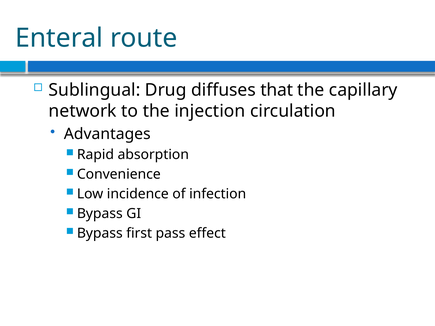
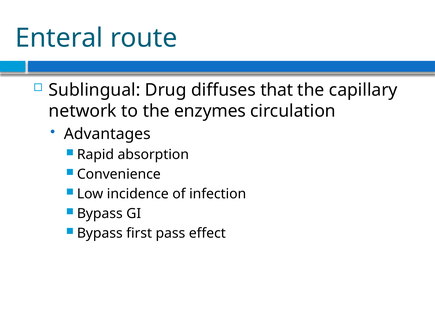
injection: injection -> enzymes (210, 111)
